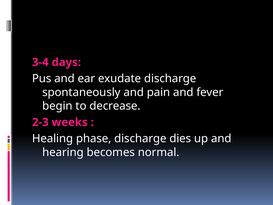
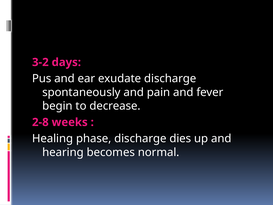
3-4: 3-4 -> 3-2 (40, 62)
2-3: 2-3 -> 2-8 (40, 122)
